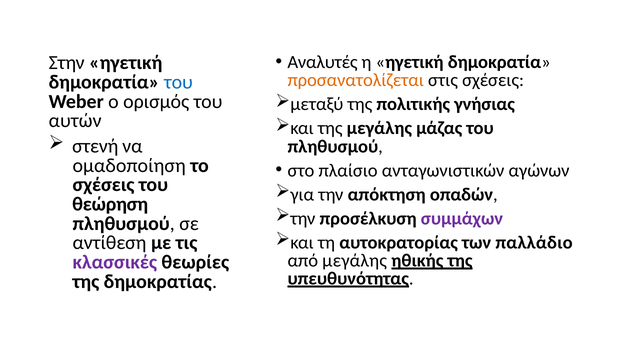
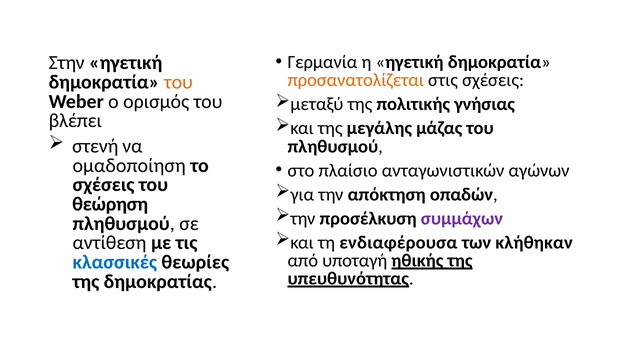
Αναλυτές: Αναλυτές -> Γερμανία (322, 62)
του colour: blue -> orange (178, 82)
αυτών: αυτών -> βλέπει (75, 121)
αυτοκρατορίας: αυτοκρατορίας -> ενδιαφέρουσα (398, 243)
παλλάδιο: παλλάδιο -> κλήθηκαν (534, 243)
από μεγάλης: μεγάλης -> υποταγή (355, 261)
κλασσικές colour: purple -> blue (115, 262)
